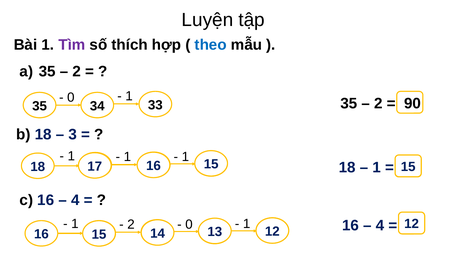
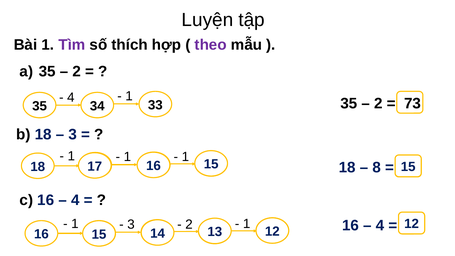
theo colour: blue -> purple (211, 45)
0: 0 -> 4 (71, 97)
90: 90 -> 73 (412, 103)
1: 1 -> 8 (377, 168)
2: 2 -> 3 (131, 224)
0: 0 -> 2 (189, 224)
